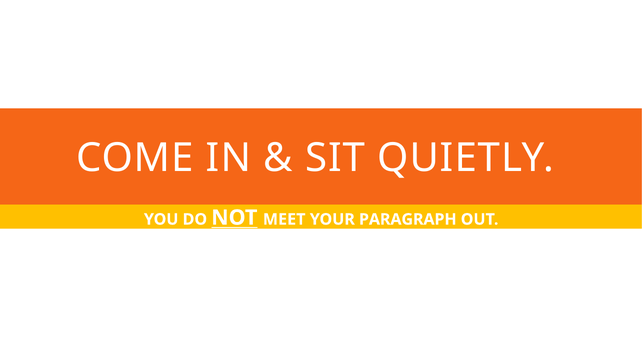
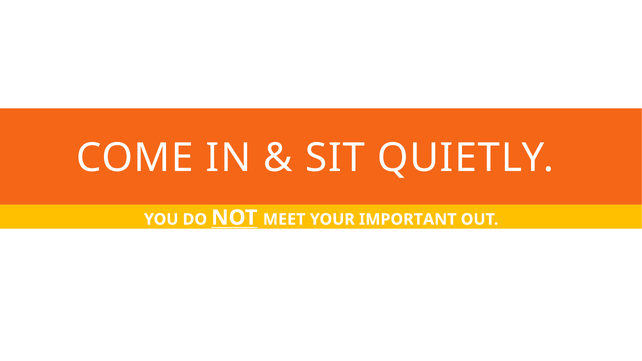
PARAGRAPH: PARAGRAPH -> IMPORTANT (408, 219)
